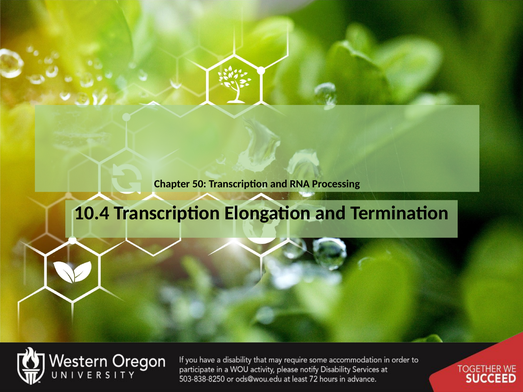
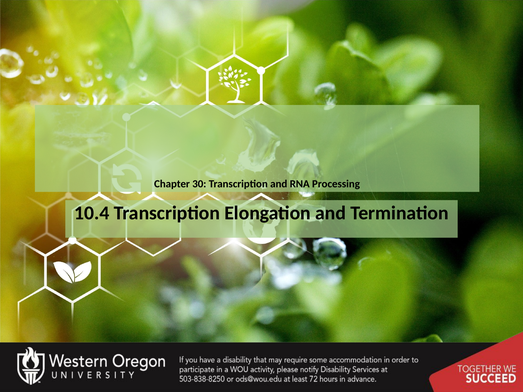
50: 50 -> 30 (199, 184)
